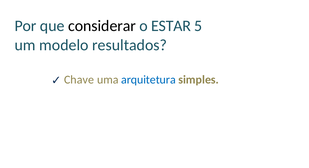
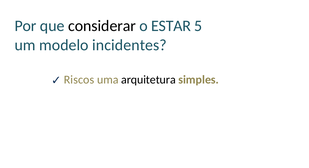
resultados: resultados -> incidentes (129, 45)
Chave: Chave -> Riscos (79, 79)
arquitetura colour: blue -> black (148, 79)
